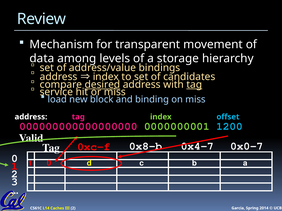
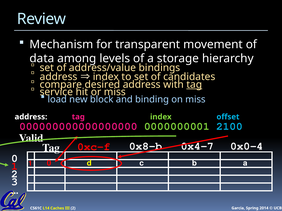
desired underline: present -> none (102, 85)
1200: 1200 -> 2100 (229, 127)
0x0-7: 0x0-7 -> 0x0-4 (247, 146)
